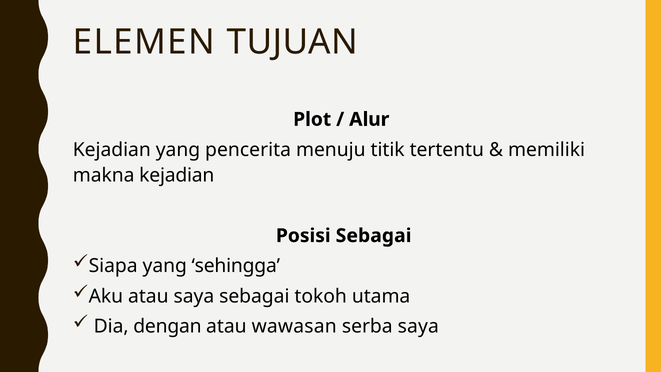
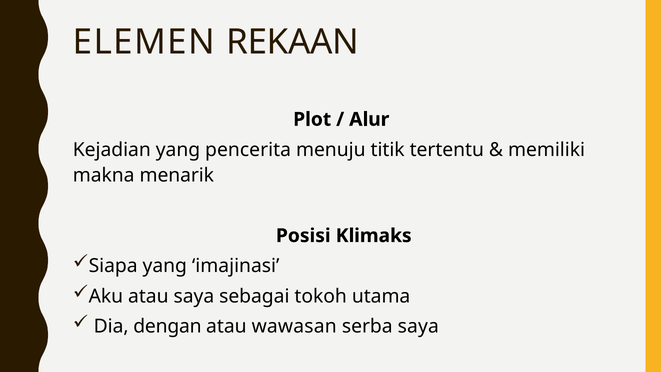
TUJUAN: TUJUAN -> REKAAN (293, 42)
makna kejadian: kejadian -> menarik (177, 175)
Posisi Sebagai: Sebagai -> Klimaks (374, 236)
sehingga: sehingga -> imajinasi (236, 266)
